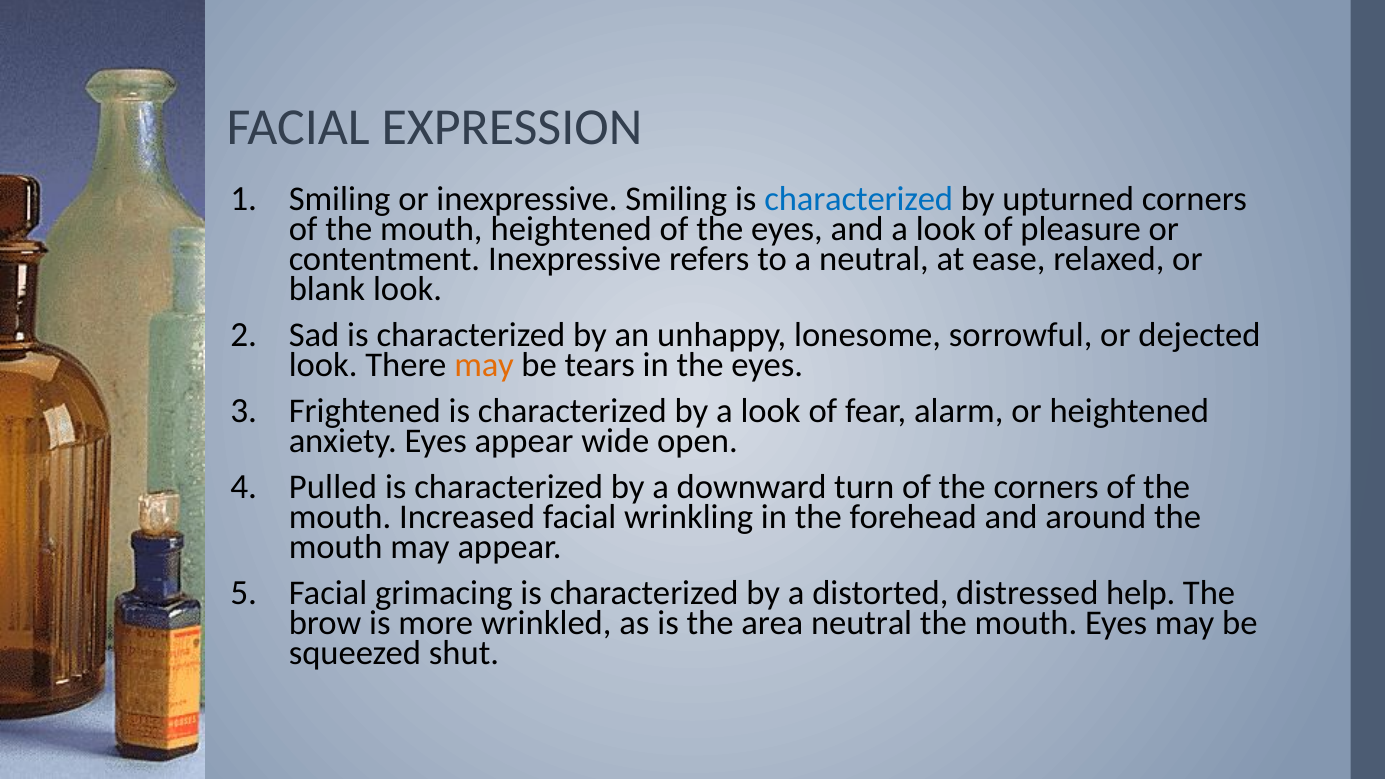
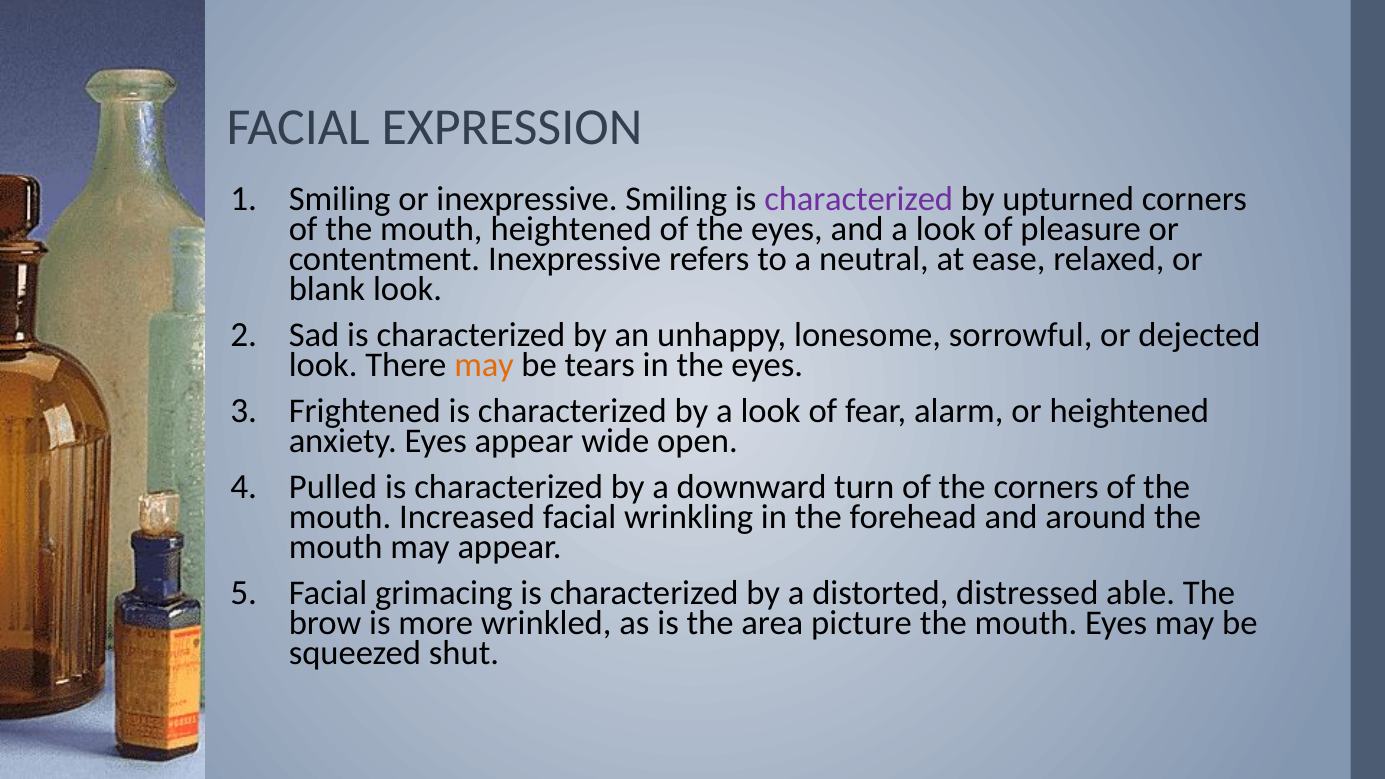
characterized colour: blue -> purple (859, 200)
help: help -> able (1141, 594)
area neutral: neutral -> picture (861, 623)
